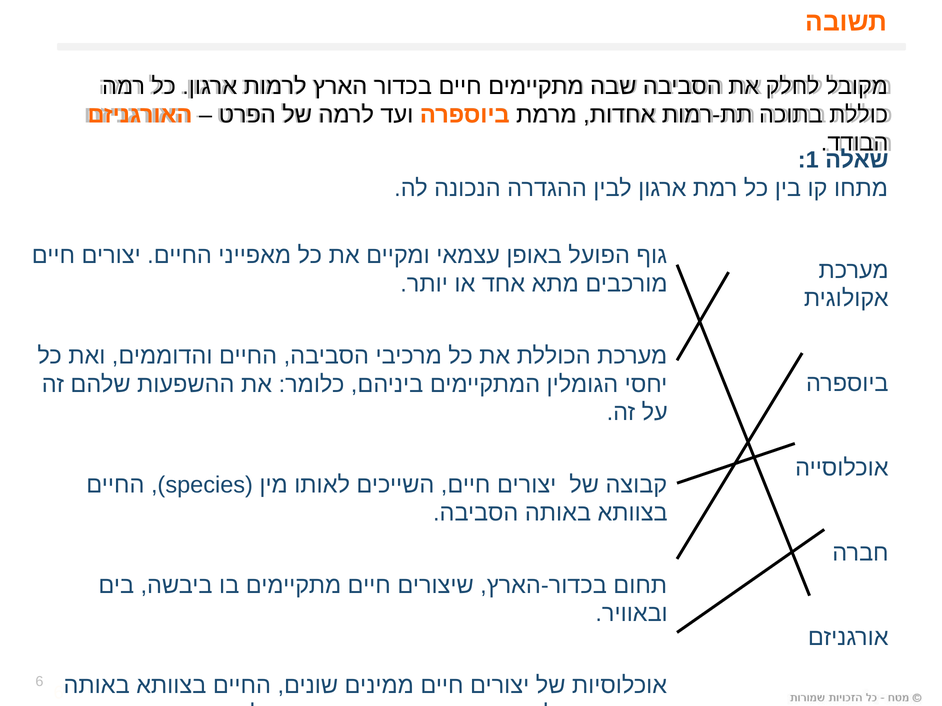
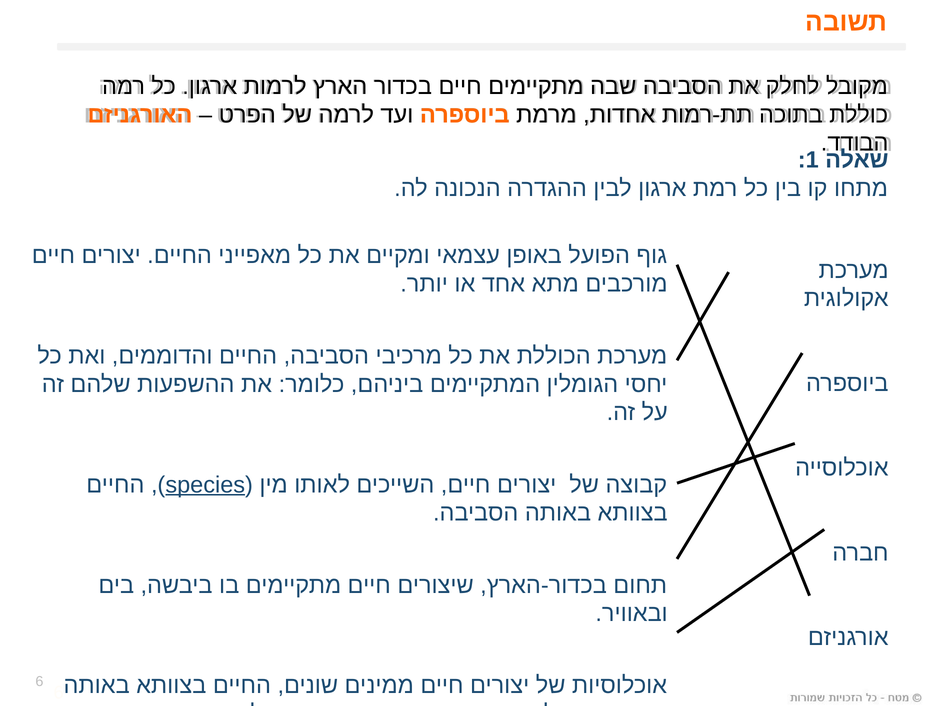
species underline: none -> present (205, 485)
